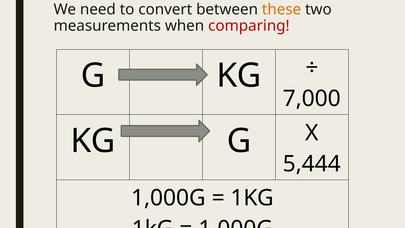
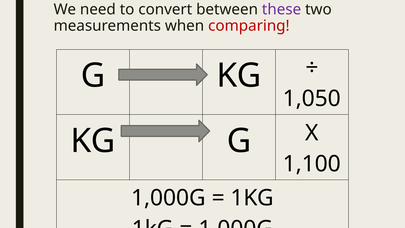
these colour: orange -> purple (282, 9)
7,000: 7,000 -> 1,050 (312, 99)
5,444: 5,444 -> 1,100 (312, 164)
